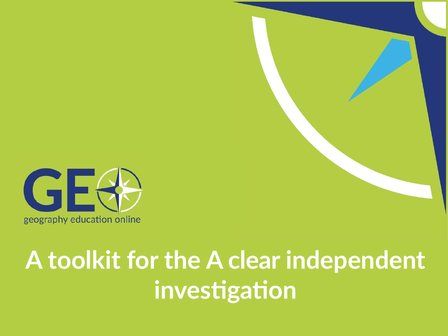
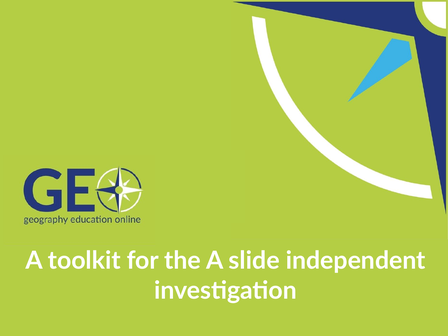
clear: clear -> slide (254, 261)
